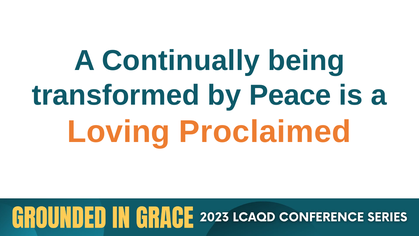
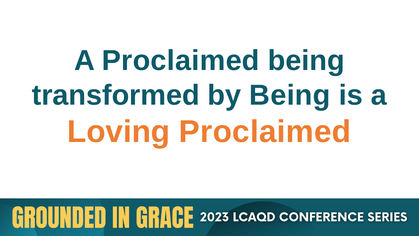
A Continually: Continually -> Proclaimed (181, 61)
by Peace: Peace -> Being (290, 95)
